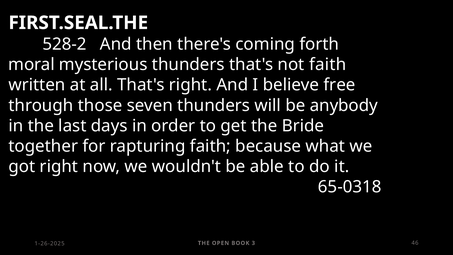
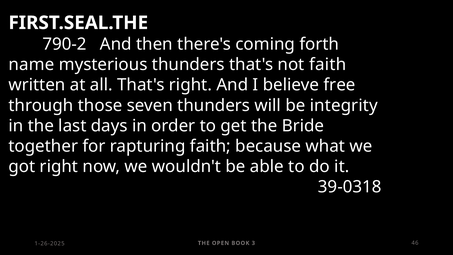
528-2: 528-2 -> 790-2 (65, 44)
moral: moral -> name (31, 65)
anybody: anybody -> integrity (344, 105)
65-0318: 65-0318 -> 39-0318 (350, 187)
